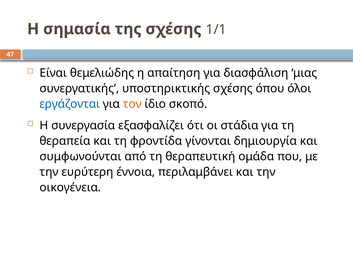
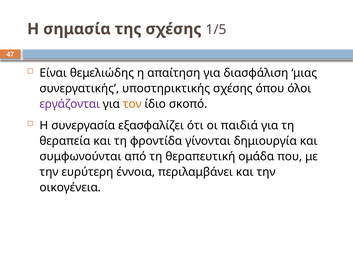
1/1: 1/1 -> 1/5 (216, 30)
εργάζονται colour: blue -> purple (70, 104)
στάδια: στάδια -> παιδιά (239, 125)
